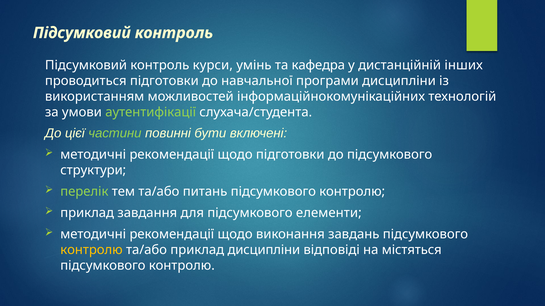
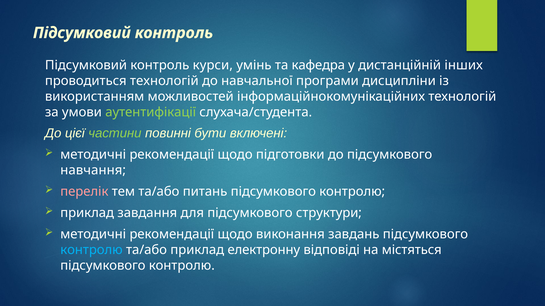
проводиться підготовки: підготовки -> технологій (164, 81)
структури: структури -> навчання (93, 171)
перелік colour: light green -> pink (84, 192)
елементи: елементи -> структури (329, 213)
контролю colour: yellow -> light blue (91, 250)
приклад дисципліни: дисципліни -> електронну (264, 250)
